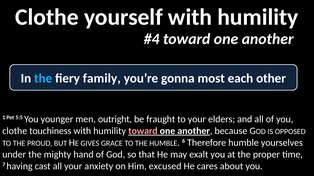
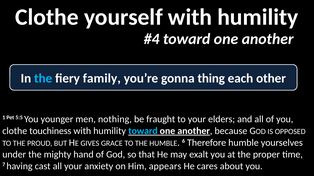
most: most -> thing (211, 79)
outright: outright -> nothing (115, 120)
toward colour: pink -> light blue (143, 131)
excused: excused -> appears (165, 167)
